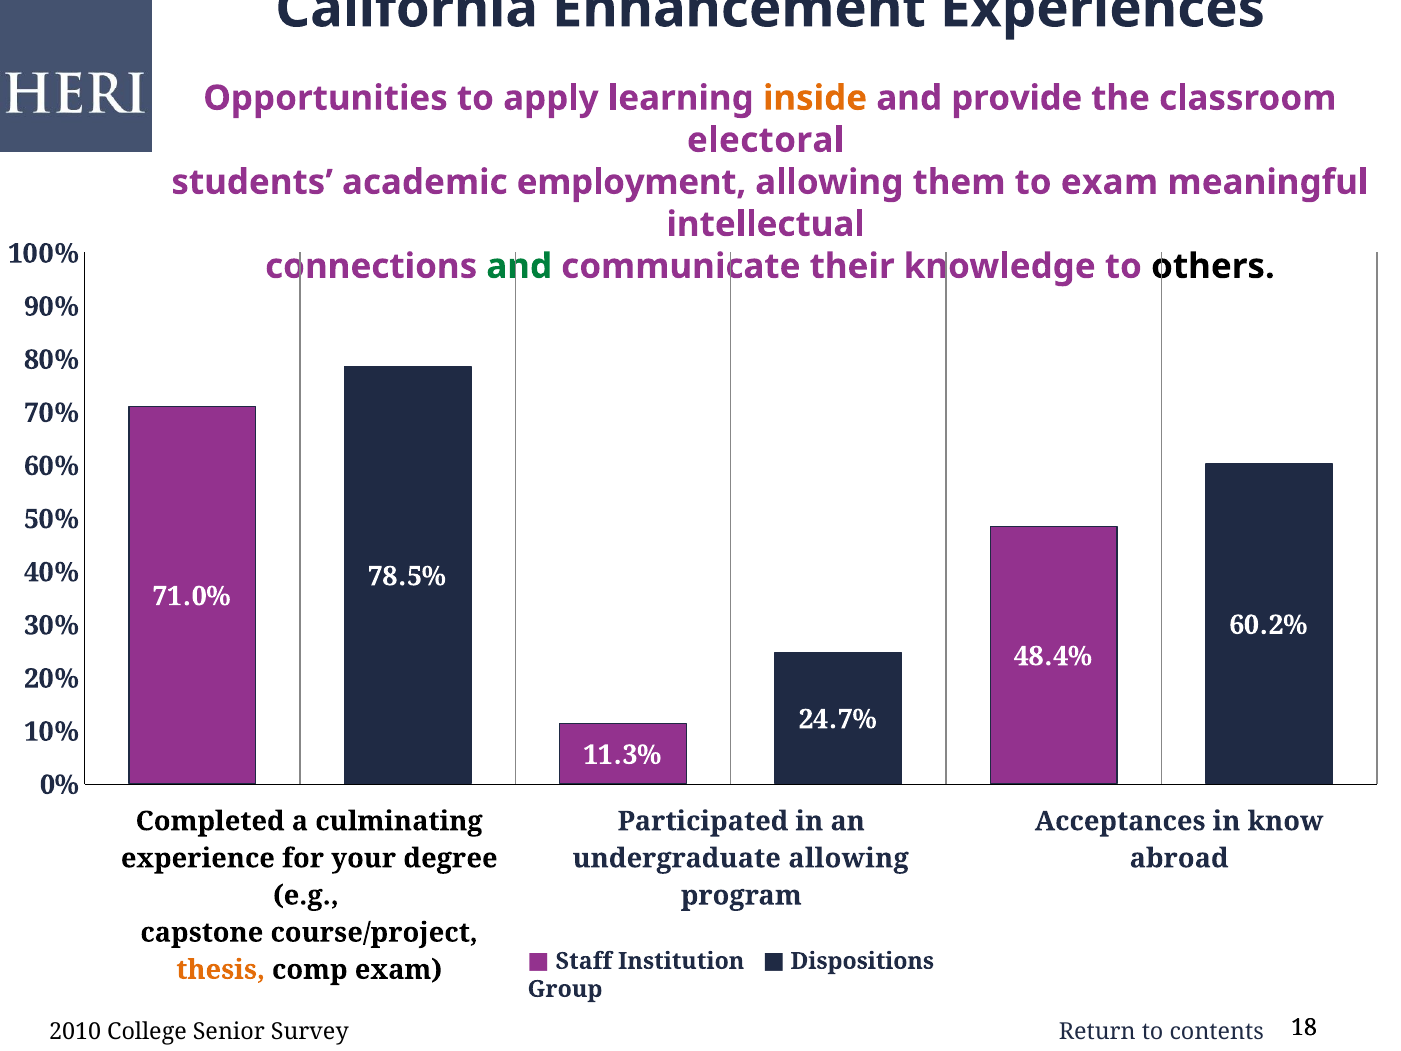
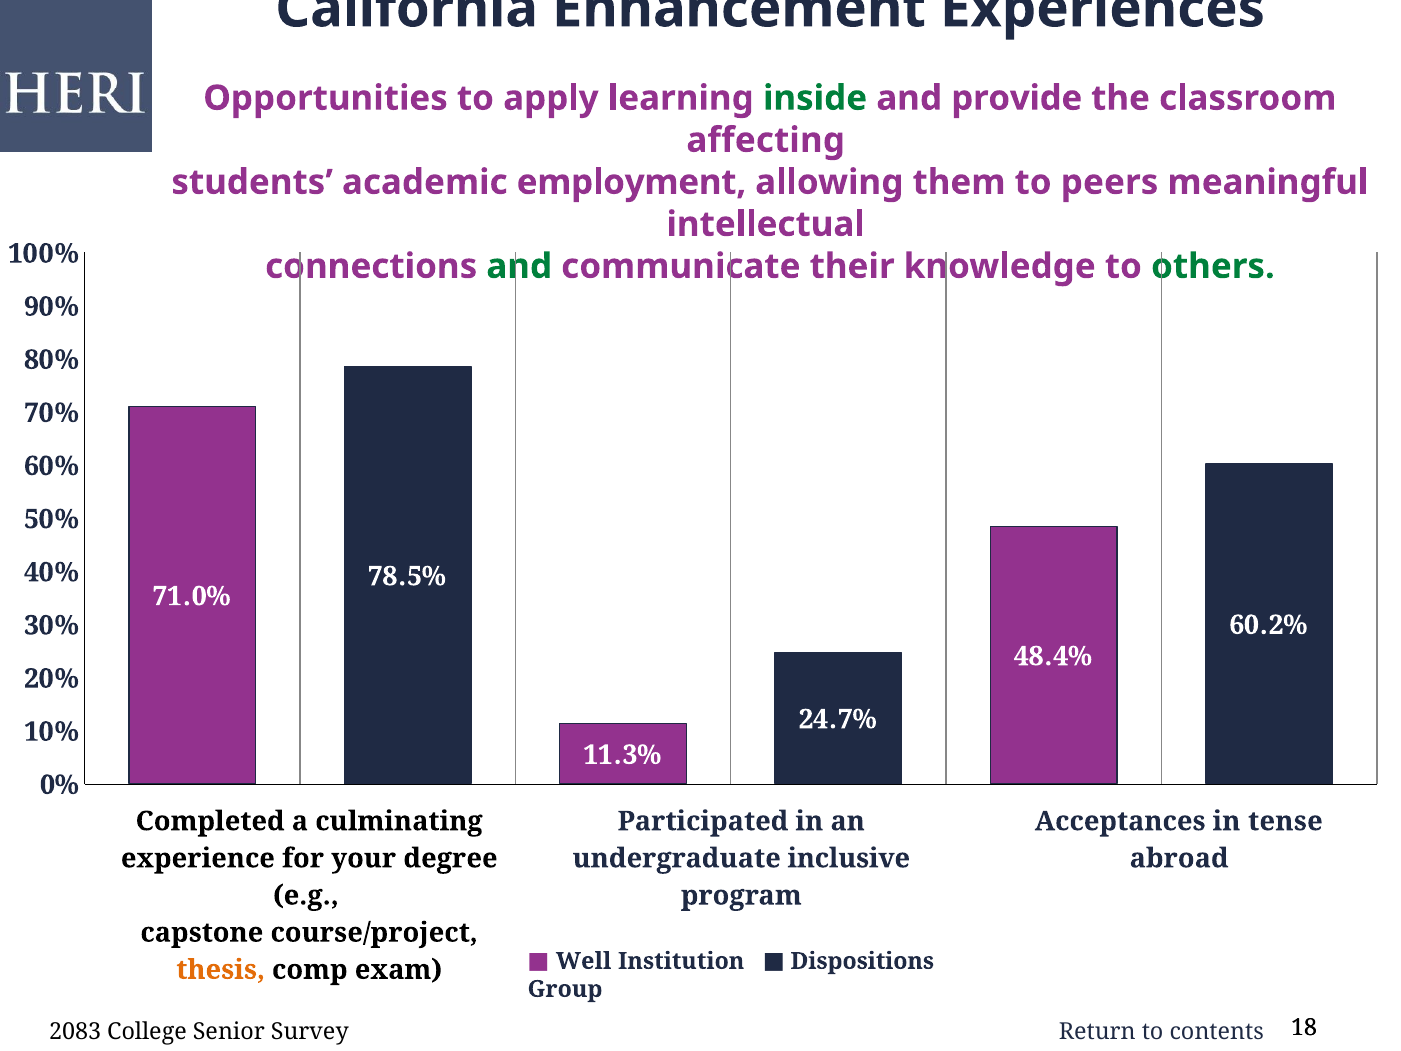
inside colour: orange -> green (815, 98)
electoral: electoral -> affecting (766, 140)
to exam: exam -> peers (1110, 182)
others colour: black -> green (1213, 266)
know: know -> tense (1285, 821)
undergraduate allowing: allowing -> inclusive (849, 858)
Staff: Staff -> Well (584, 961)
2010: 2010 -> 2083 (75, 1031)
